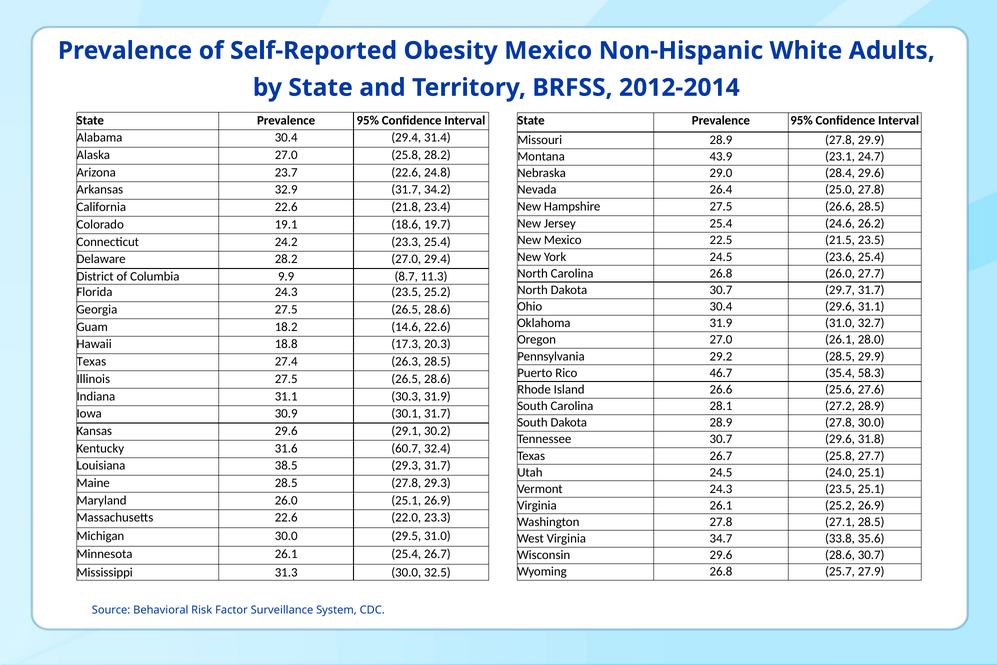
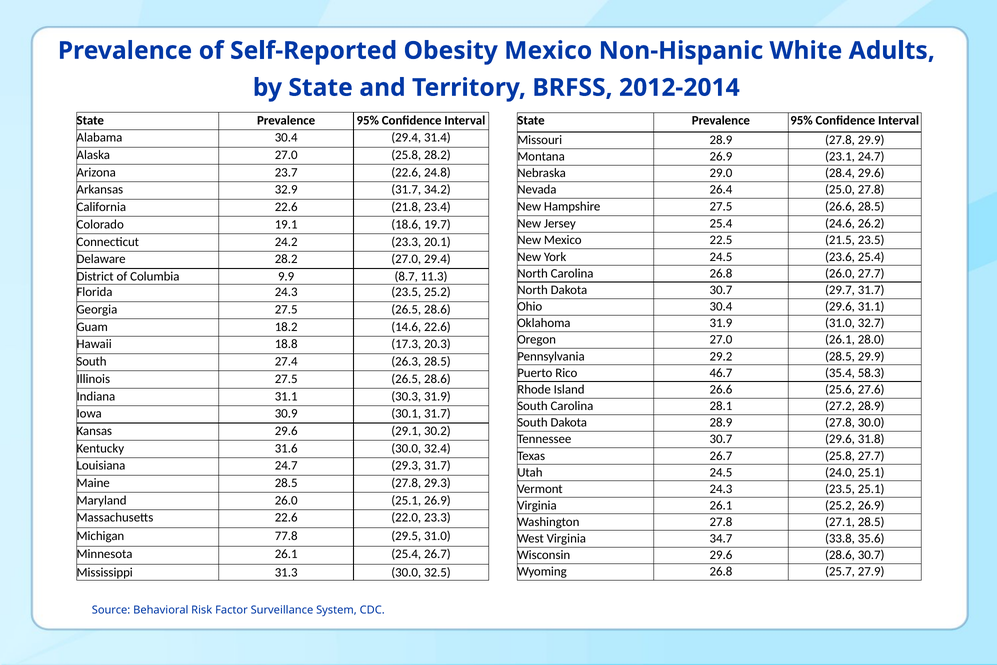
Montana 43.9: 43.9 -> 26.9 (721, 156)
23.3 25.4: 25.4 -> 20.1 (437, 242)
Texas: Texas -> South (91, 361)
31.6 60.7: 60.7 -> 30.0 (406, 448)
Louisiana 38.5: 38.5 -> 24.7 (286, 465)
Michigan 30.0: 30.0 -> 77.8 (286, 536)
